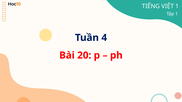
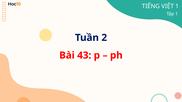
4: 4 -> 2 (104, 38)
20: 20 -> 43 (84, 56)
